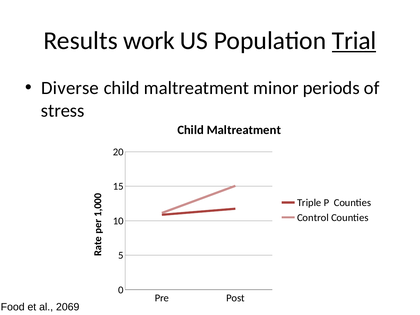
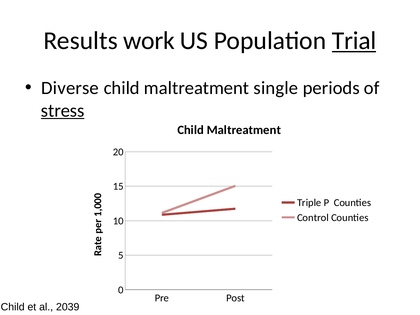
minor: minor -> single (276, 88)
stress underline: none -> present (63, 111)
Food: Food -> Child (13, 307)
2069: 2069 -> 2039 (68, 307)
